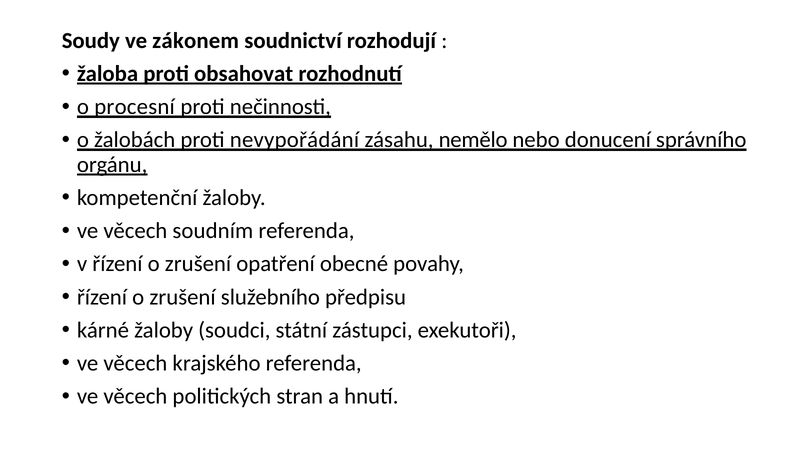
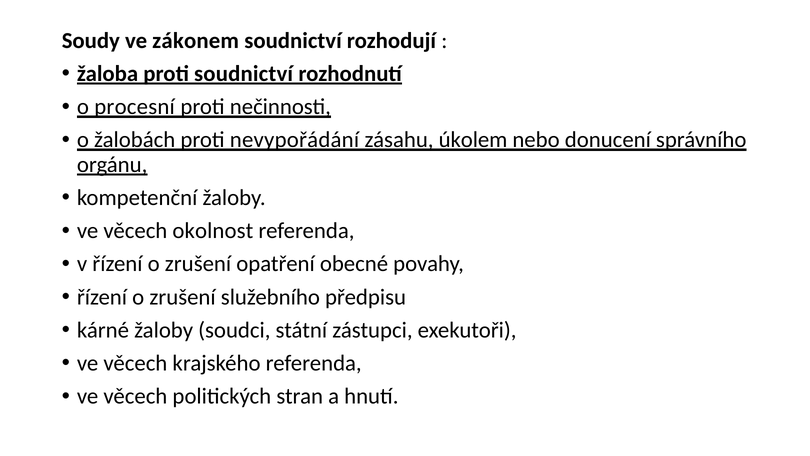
proti obsahovat: obsahovat -> soudnictví (244, 74)
nemělo: nemělo -> úkolem (473, 140)
soudním: soudním -> okolnost (213, 231)
